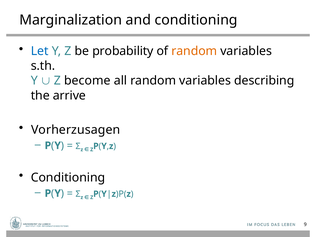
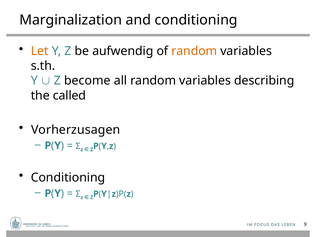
Let colour: blue -> orange (40, 51)
probability: probability -> aufwendig (123, 51)
arrive: arrive -> called (69, 95)
